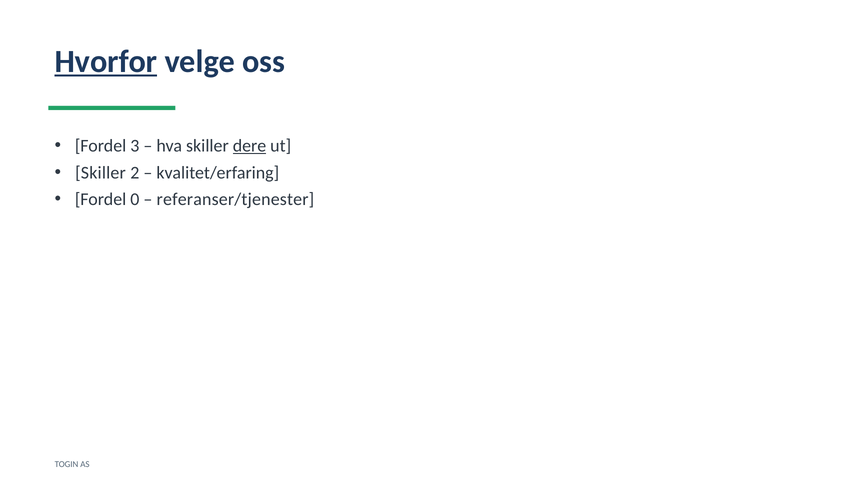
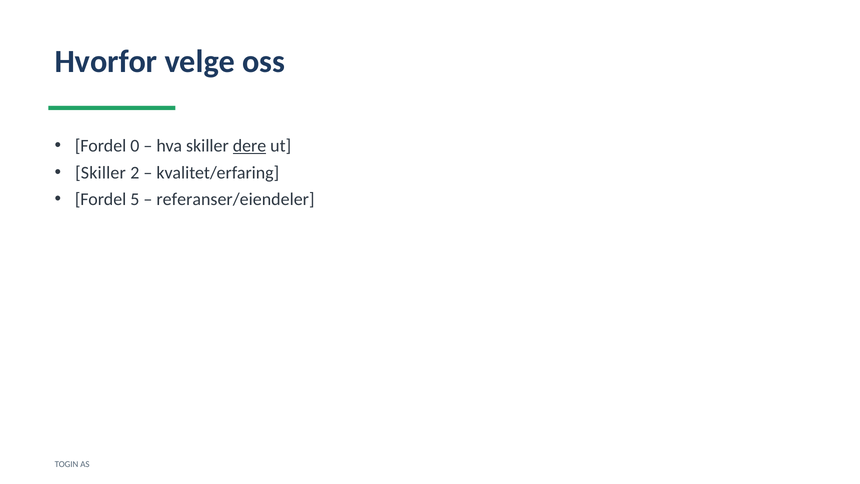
Hvorfor underline: present -> none (106, 61)
3: 3 -> 0 (135, 146)
0: 0 -> 5 (135, 199)
referanser/tjenester: referanser/tjenester -> referanser/eiendeler (235, 199)
